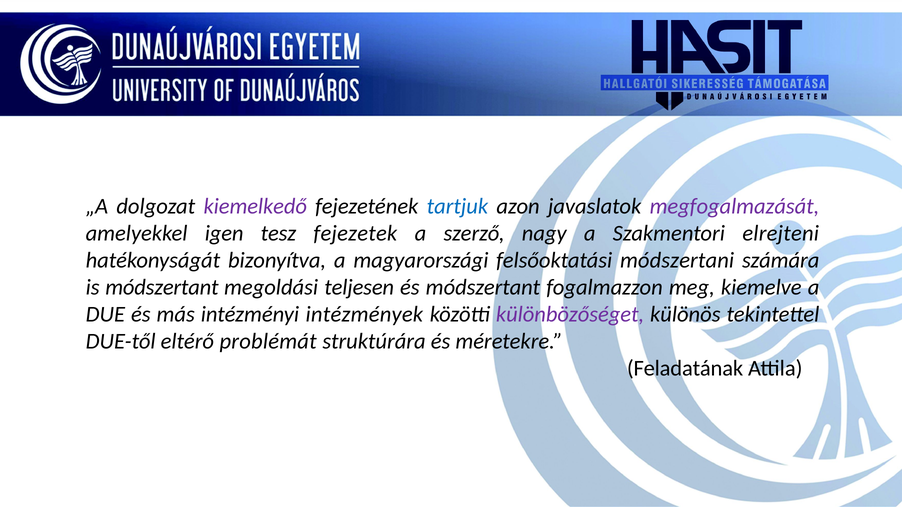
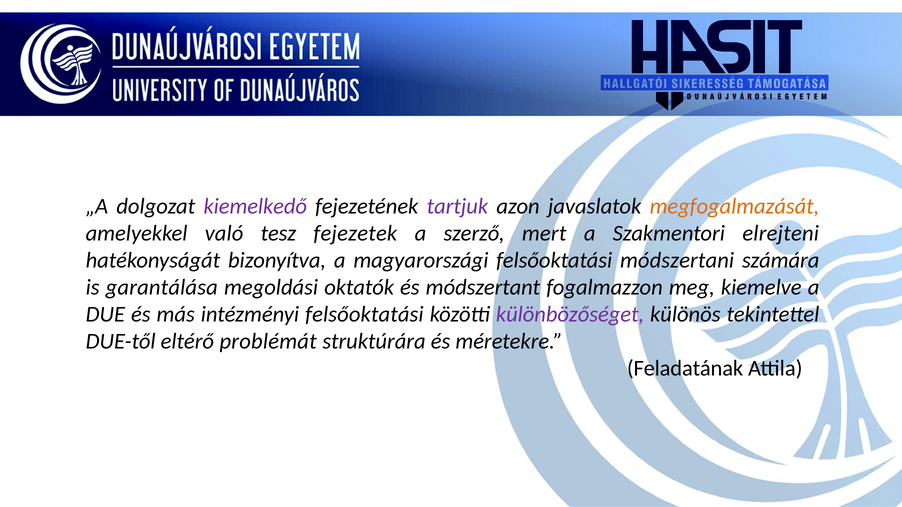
tartjuk colour: blue -> purple (457, 206)
megfogalmazását colour: purple -> orange (734, 206)
igen: igen -> való (224, 233)
nagy: nagy -> mert (544, 233)
is módszertant: módszertant -> garantálása (162, 288)
teljesen: teljesen -> oktatók (359, 288)
intézményi intézmények: intézmények -> felsőoktatási (364, 315)
